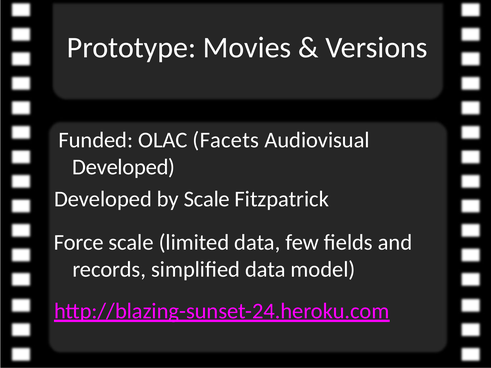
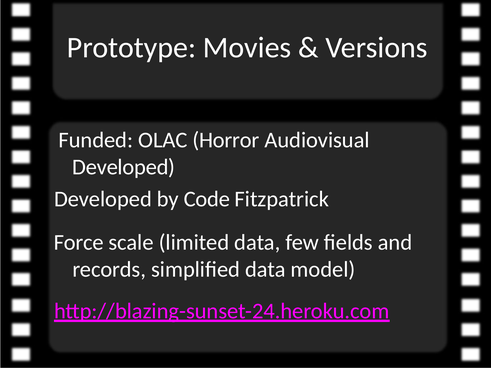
Facets: Facets -> Horror (226, 140)
by Scale: Scale -> Code (207, 199)
